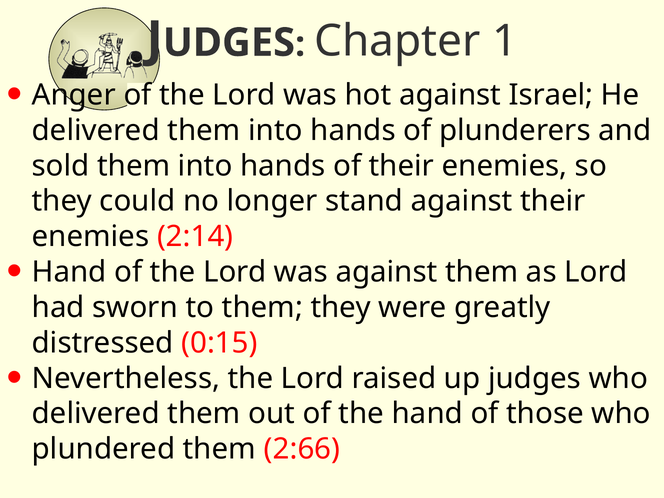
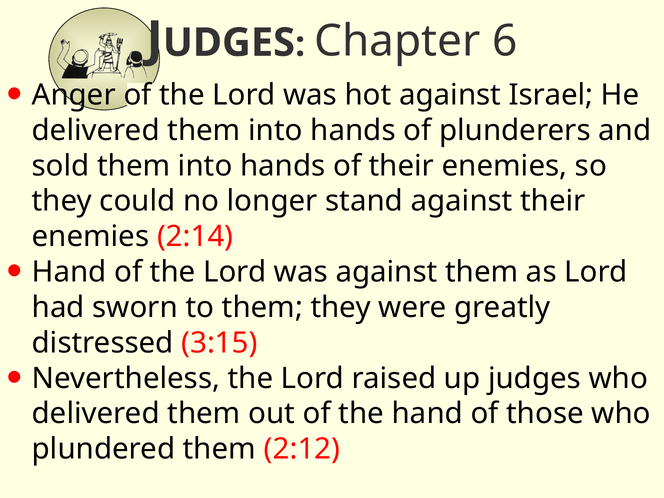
1: 1 -> 6 (505, 41)
0:15: 0:15 -> 3:15 (219, 343)
2:66: 2:66 -> 2:12 (302, 449)
